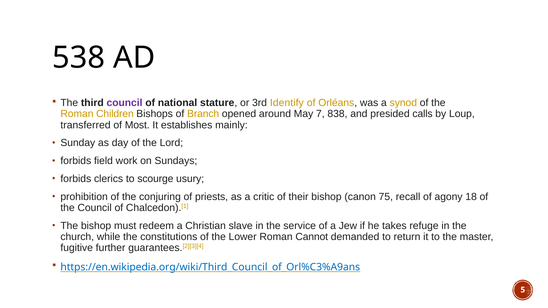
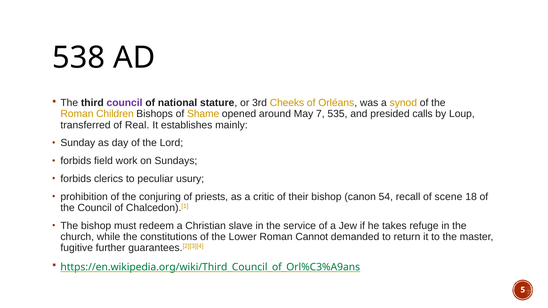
Identify: Identify -> Cheeks (287, 103)
Branch: Branch -> Shame (203, 114)
838: 838 -> 535 (337, 114)
Most: Most -> Real (137, 125)
scourge: scourge -> peculiar (155, 179)
75: 75 -> 54 (386, 197)
agony: agony -> scene (448, 197)
https://en.wikipedia.org/wiki/Third_Council_of_Orl%C3%A9ans colour: blue -> green (210, 267)
